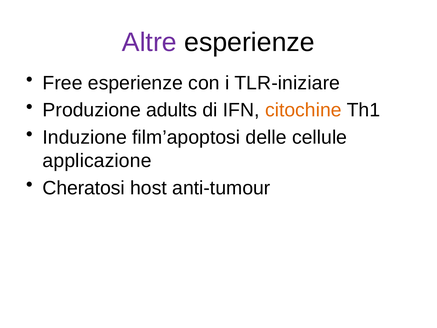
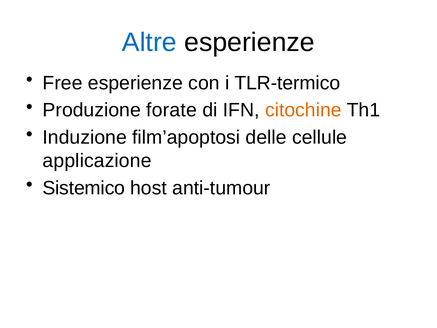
Altre colour: purple -> blue (149, 42)
TLR-iniziare: TLR-iniziare -> TLR-termico (287, 83)
adults: adults -> forate (172, 110)
Cheratosi: Cheratosi -> Sistemico (84, 188)
